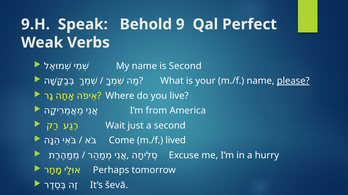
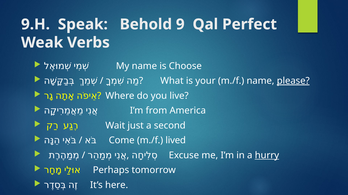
is Second: Second -> Choose (185, 66)
hurry underline: none -> present (267, 156)
ševā: ševā -> here (117, 186)
